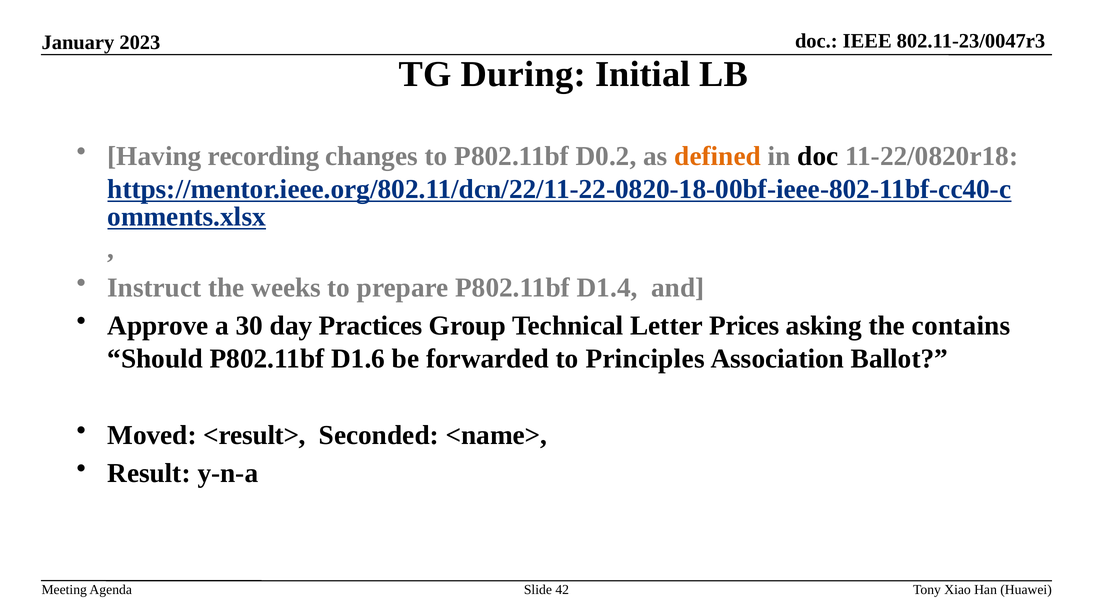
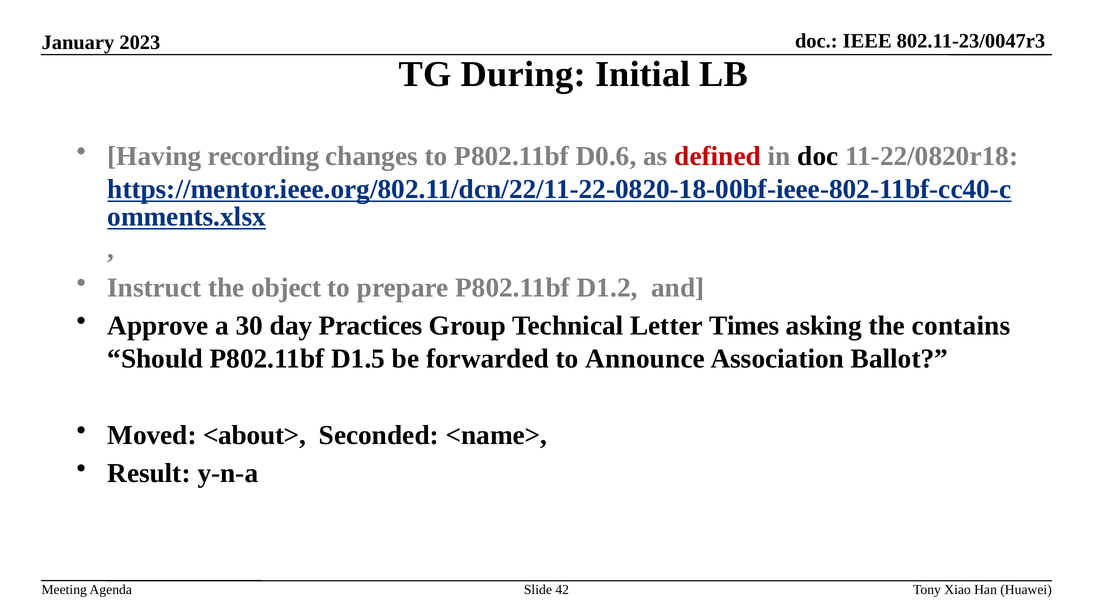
D0.2: D0.2 -> D0.6 (606, 156)
defined colour: orange -> red (718, 156)
weeks: weeks -> object (286, 288)
D1.4: D1.4 -> D1.2 (607, 288)
Prices: Prices -> Times (744, 326)
D1.6: D1.6 -> D1.5 (358, 359)
Principles: Principles -> Announce (645, 359)
<result>: <result> -> <about> (255, 435)
